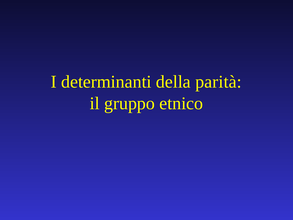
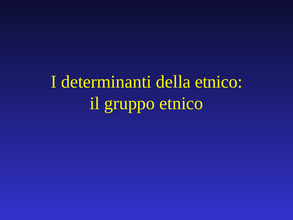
della parità: parità -> etnico (219, 82)
